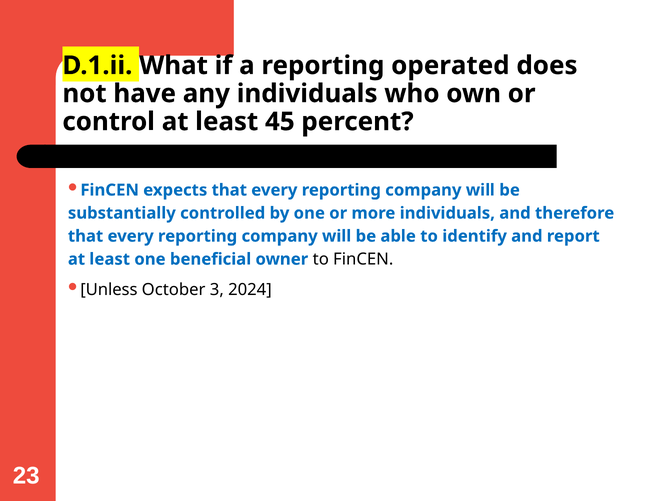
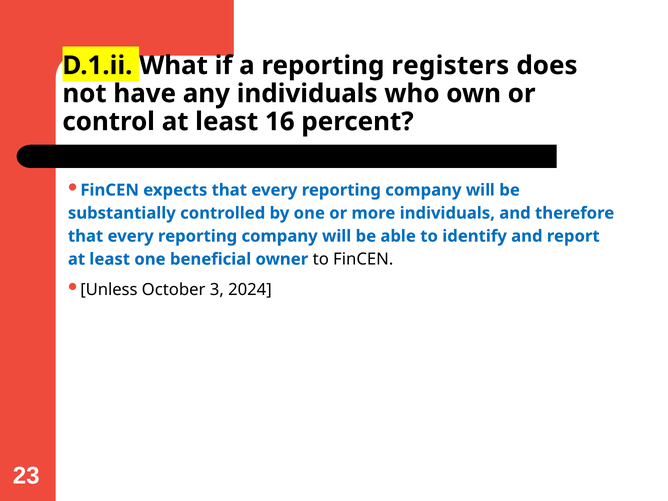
operated: operated -> registers (450, 66)
45: 45 -> 16 (280, 122)
